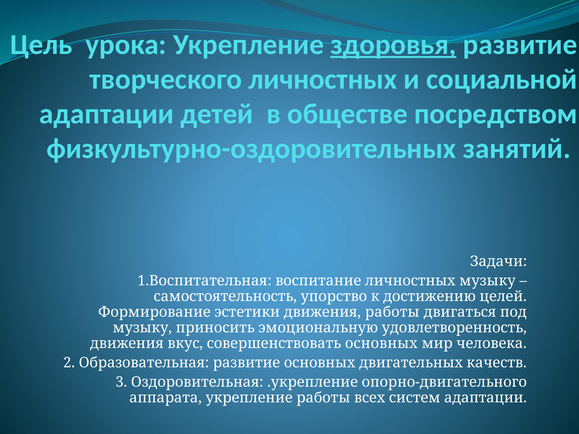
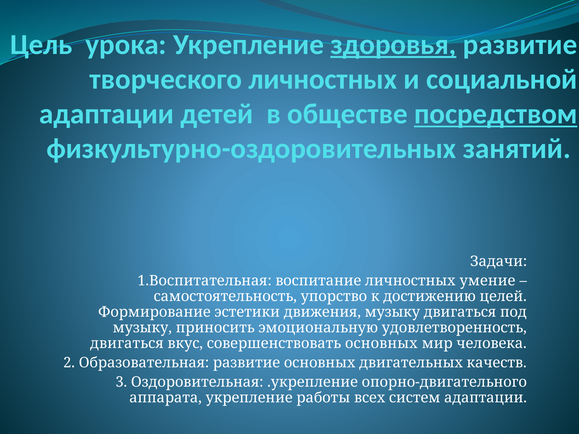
посредством underline: none -> present (496, 114)
личностных музыку: музыку -> умение (487, 281)
движения работы: работы -> музыку (392, 312)
движения: движения -> двигаться (127, 344)
